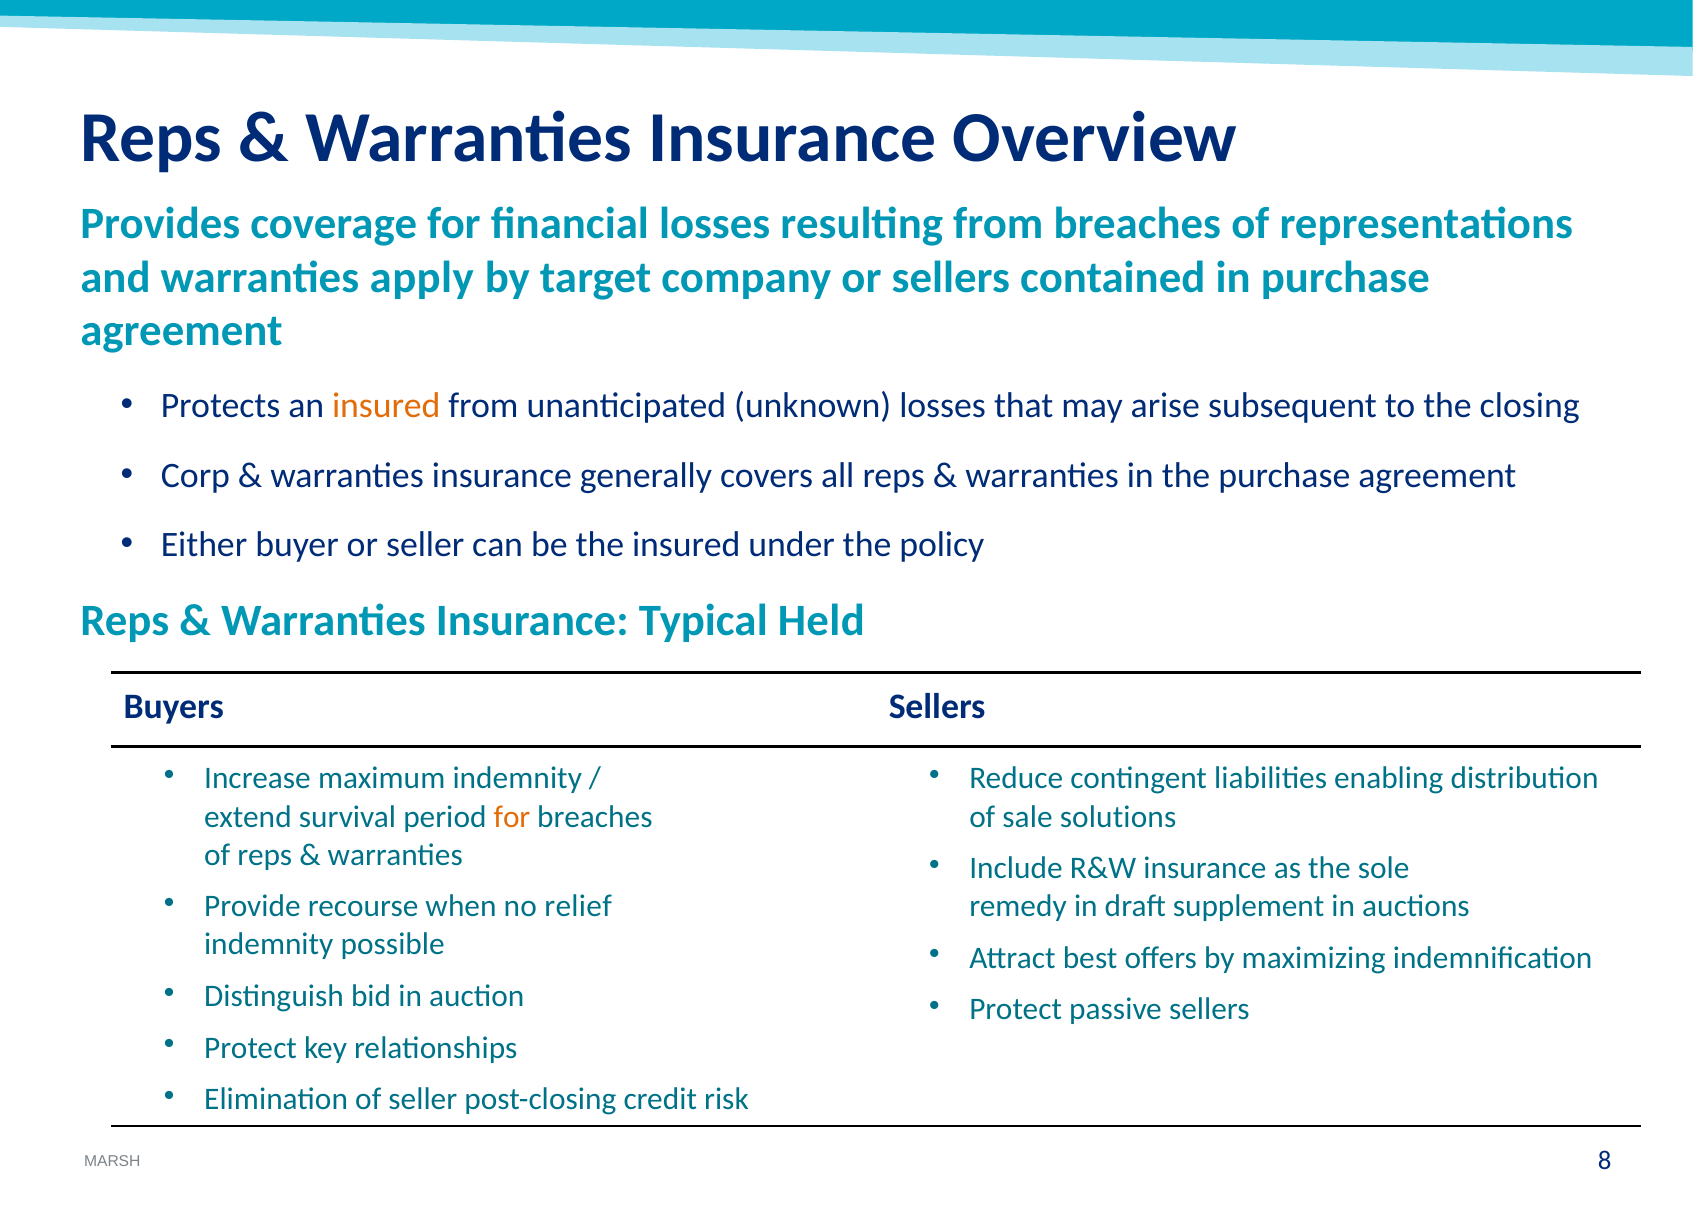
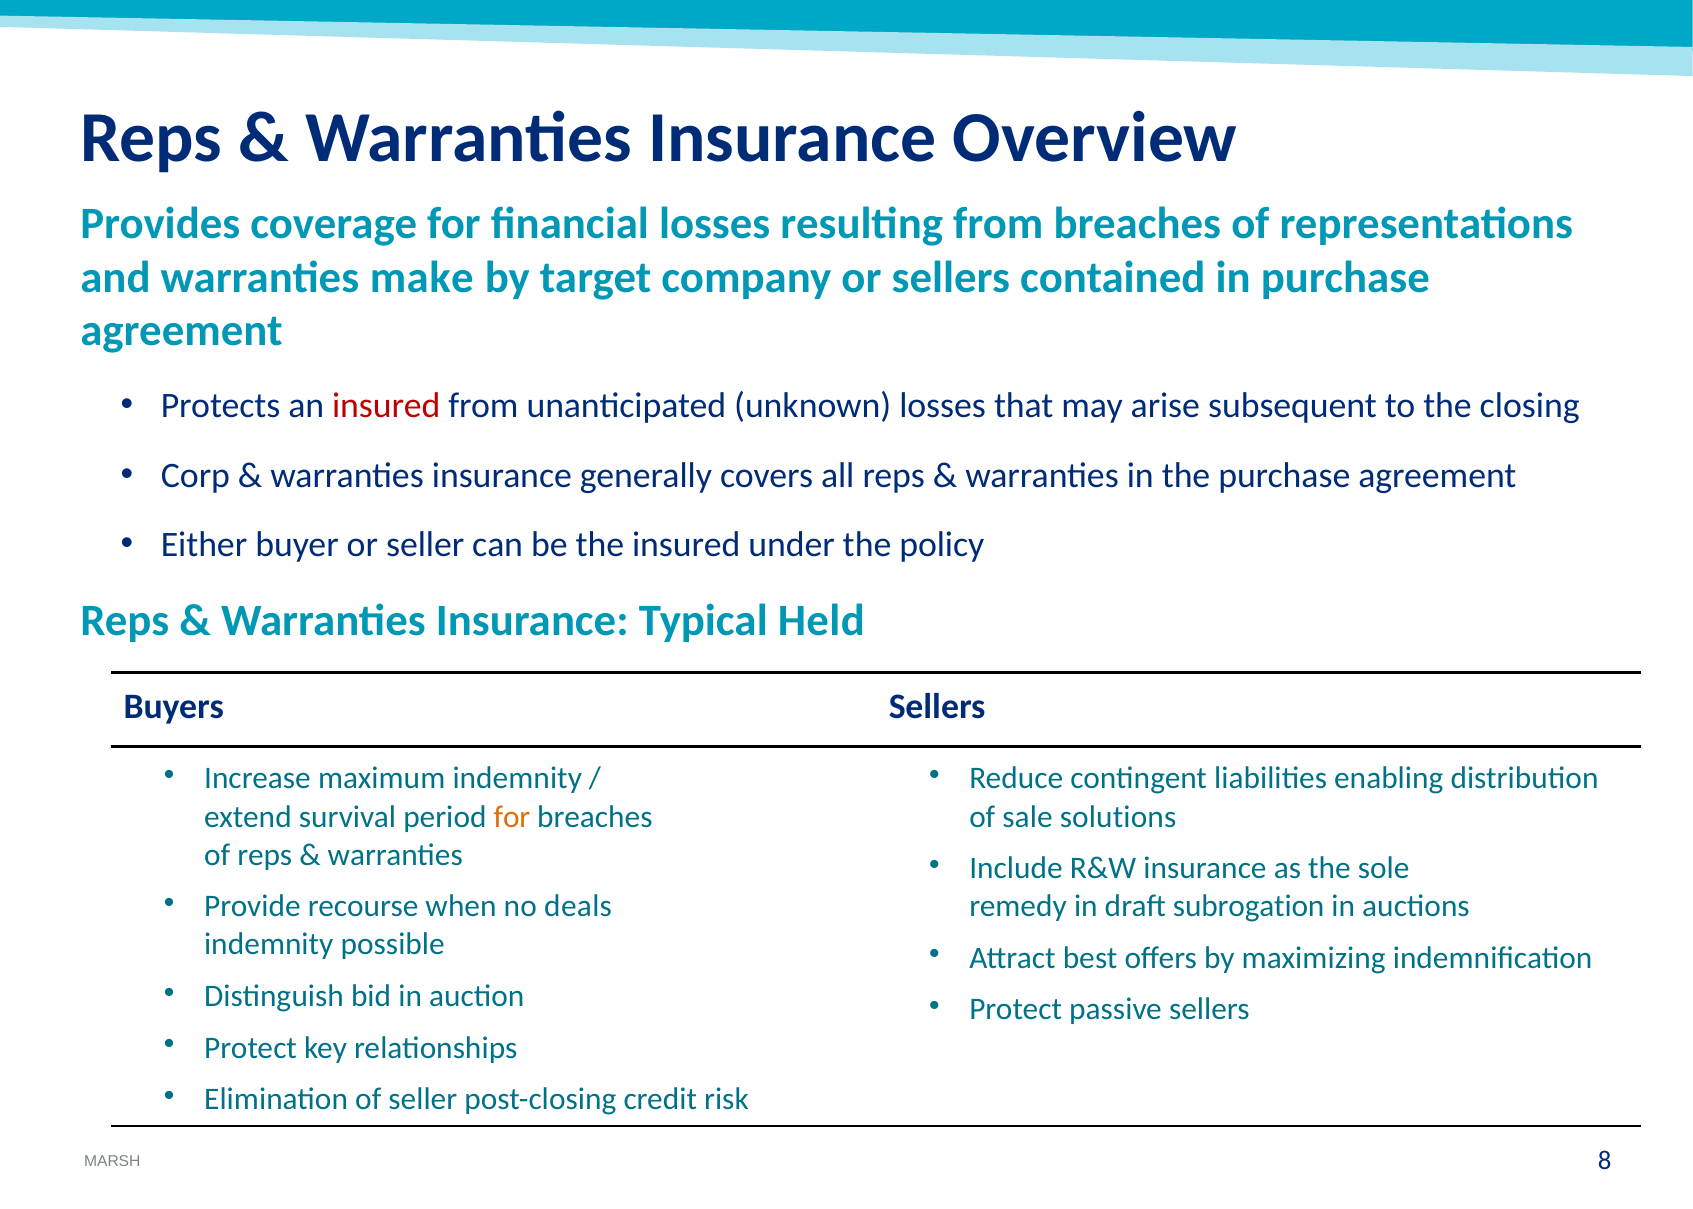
apply: apply -> make (422, 277)
insured colour: orange -> red (386, 406)
relief: relief -> deals (578, 906)
supplement: supplement -> subrogation (1249, 906)
